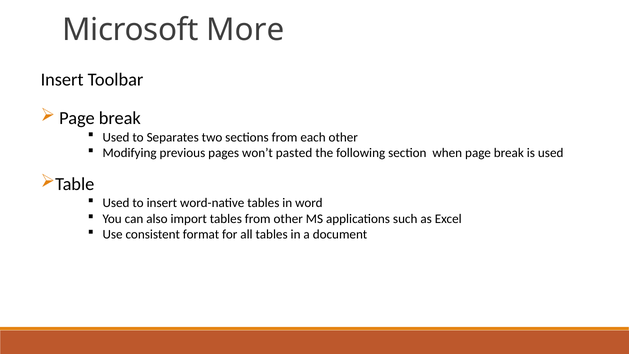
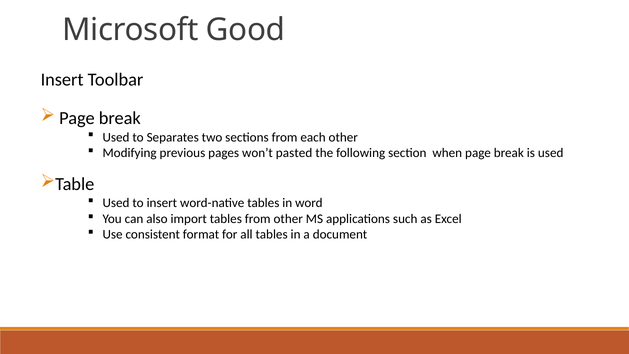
More: More -> Good (246, 30)
